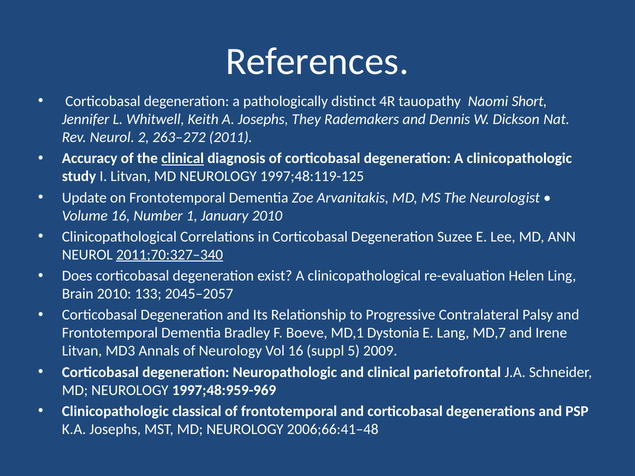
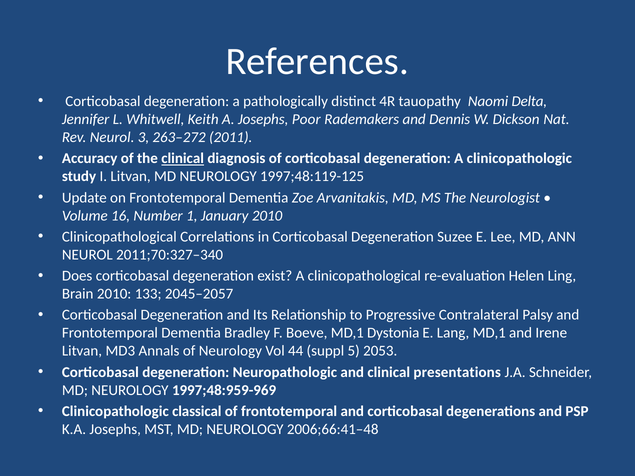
Short: Short -> Delta (529, 101)
They: They -> Poor (306, 119)
2: 2 -> 3 (143, 137)
2011;70:327–340 underline: present -> none (170, 255)
Lang MD,7: MD,7 -> MD,1 (489, 333)
Vol 16: 16 -> 44 (296, 351)
2009: 2009 -> 2053 (380, 351)
parietofrontal: parietofrontal -> presentations (457, 372)
